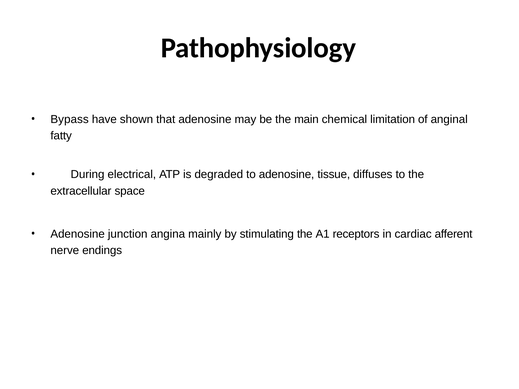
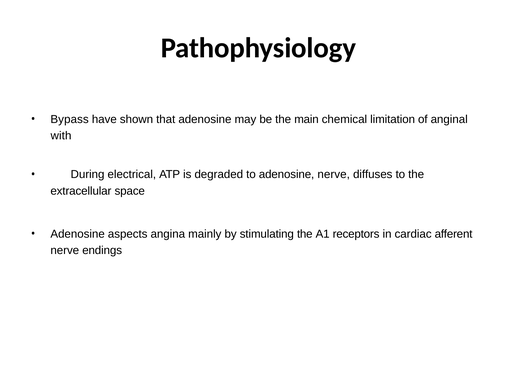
fatty: fatty -> with (61, 136)
adenosine tissue: tissue -> nerve (334, 175)
junction: junction -> aspects (128, 234)
